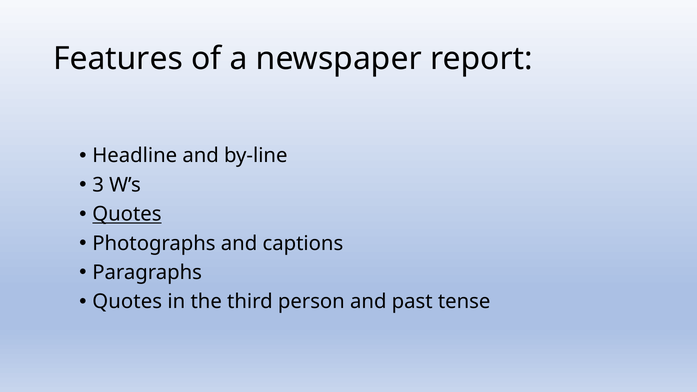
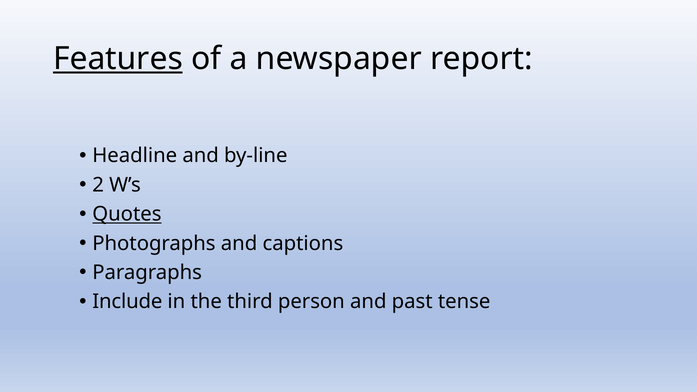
Features underline: none -> present (118, 59)
3: 3 -> 2 (98, 185)
Quotes: Quotes -> Include (127, 302)
